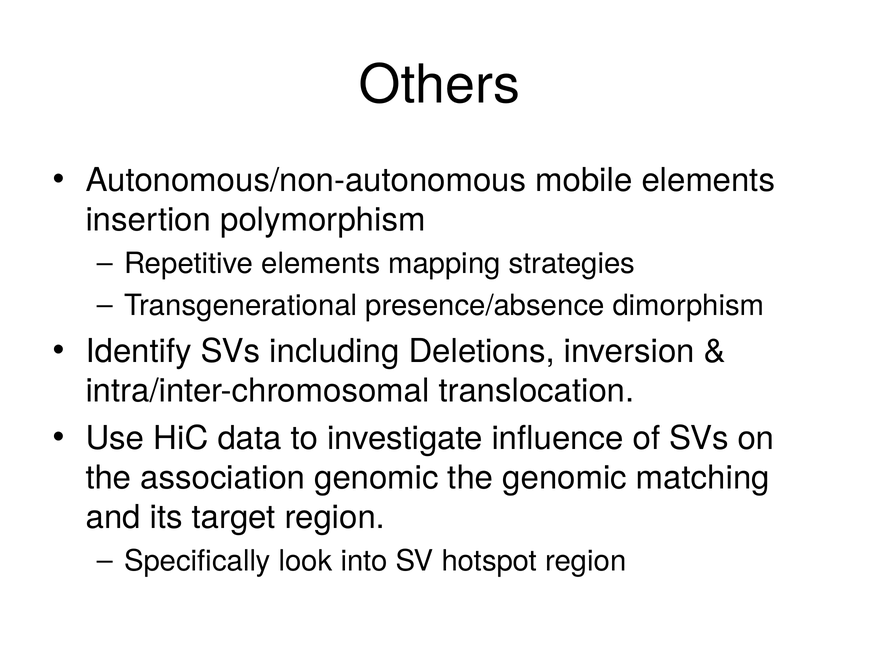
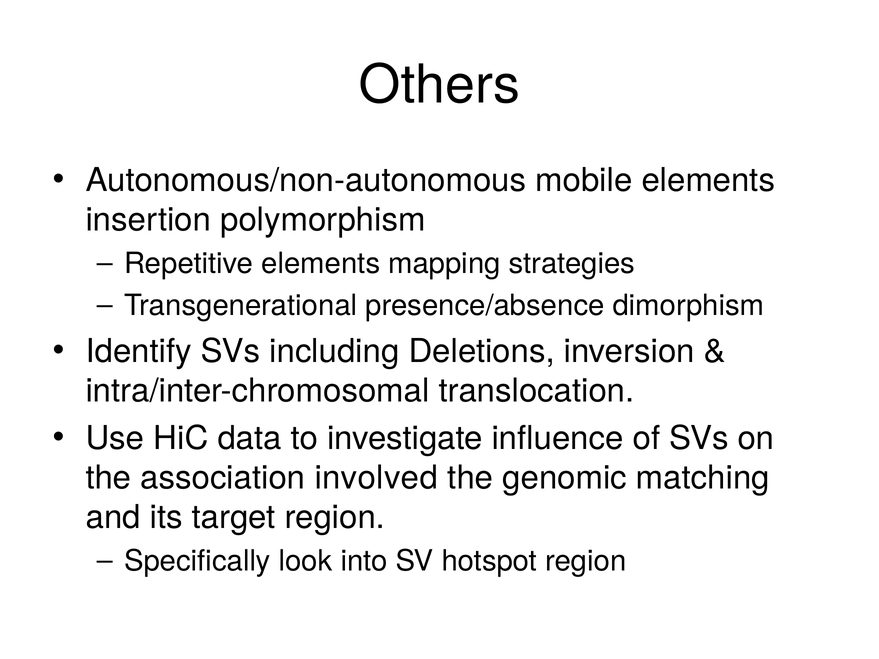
association genomic: genomic -> involved (376, 478)
